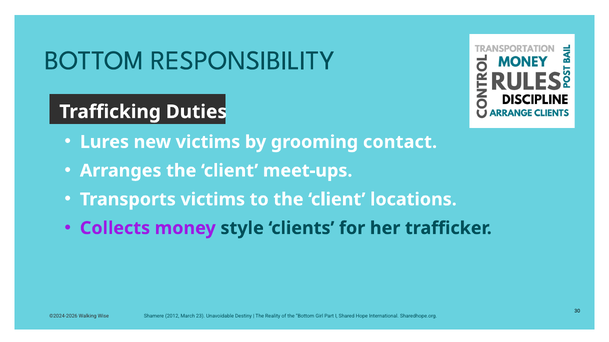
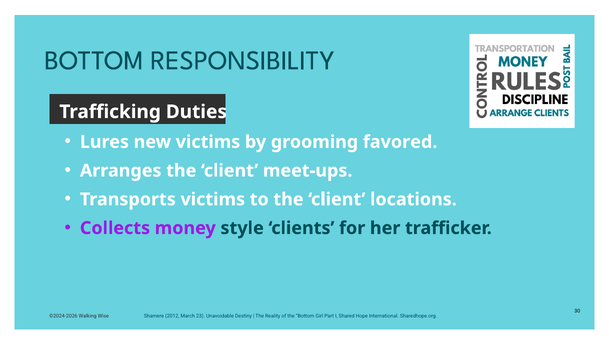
contact: contact -> favored (400, 142)
